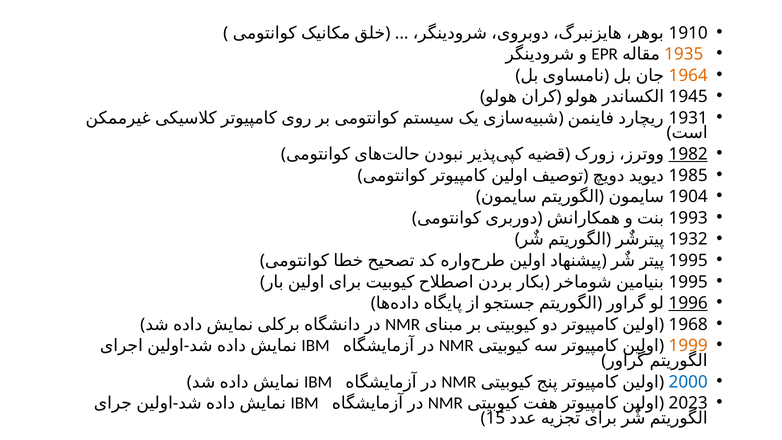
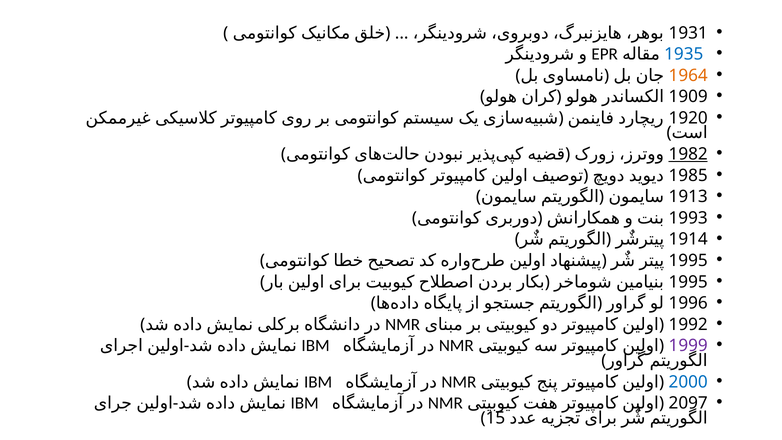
1910: 1910 -> 1931 (688, 33)
1935 colour: orange -> blue (684, 54)
1945: 1945 -> 1909 (688, 97)
1931: 1931 -> 1920 (688, 118)
1904: 1904 -> 1913 (688, 197)
1932: 1932 -> 1914 (688, 239)
1996 underline: present -> none (688, 303)
1968: 1968 -> 1992 (688, 324)
1999 colour: orange -> purple (688, 346)
2023: 2023 -> 2097 (688, 403)
